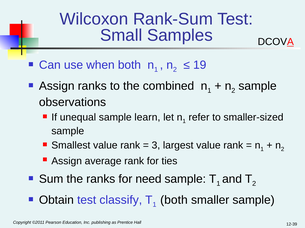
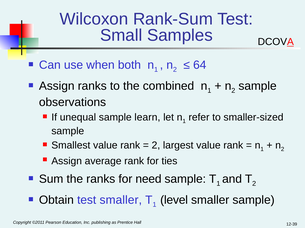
19: 19 -> 64 (200, 65)
3: 3 -> 2 (156, 146)
test classify: classify -> smaller (121, 201)
1 both: both -> level (174, 201)
